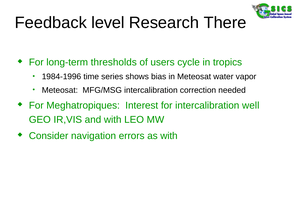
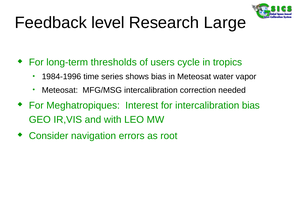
There: There -> Large (225, 23)
intercalibration well: well -> bias (251, 105)
as with: with -> root (169, 136)
